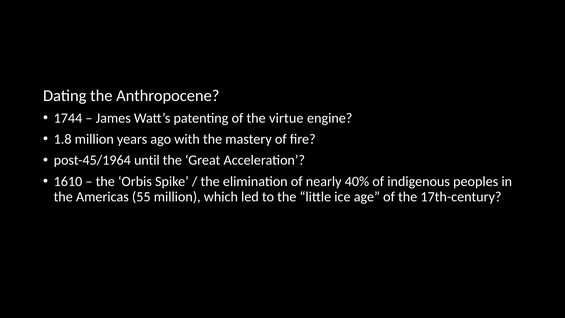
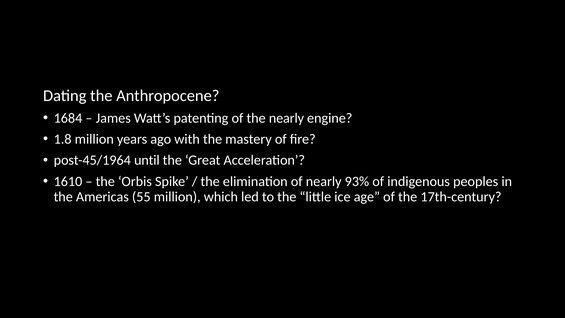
1744: 1744 -> 1684 (68, 118)
the virtue: virtue -> nearly (286, 118)
40%: 40% -> 93% (357, 181)
